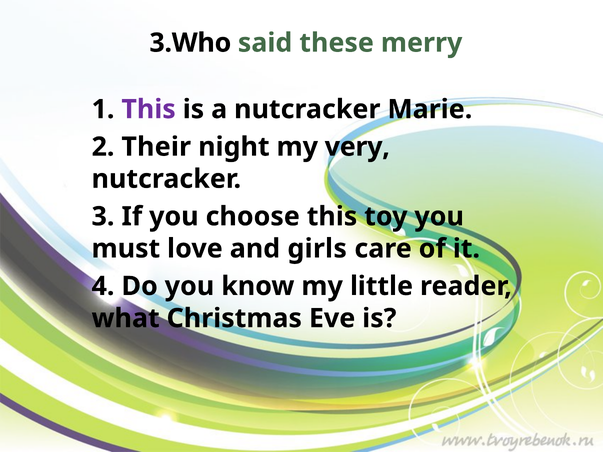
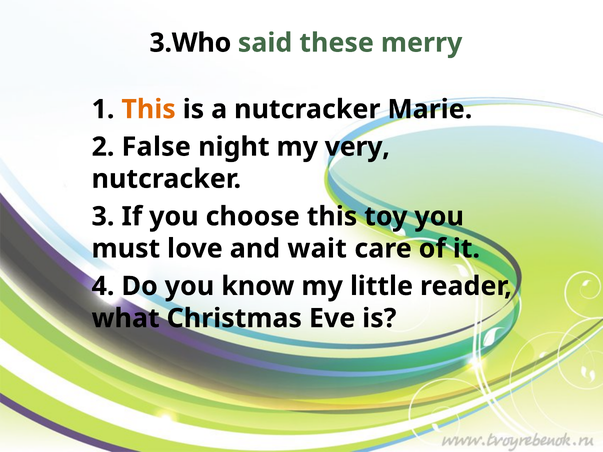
This colour: purple -> orange (149, 109)
Their: Their -> False (156, 147)
girls: girls -> wait (317, 249)
